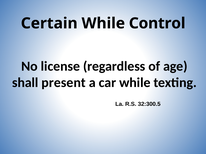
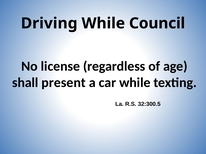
Certain: Certain -> Driving (49, 23)
Control: Control -> Council (157, 23)
